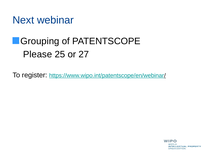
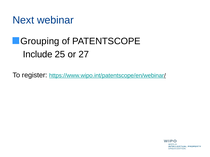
Please: Please -> Include (38, 54)
